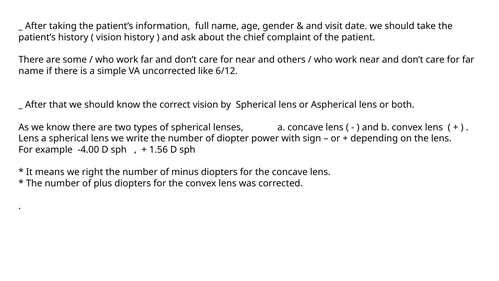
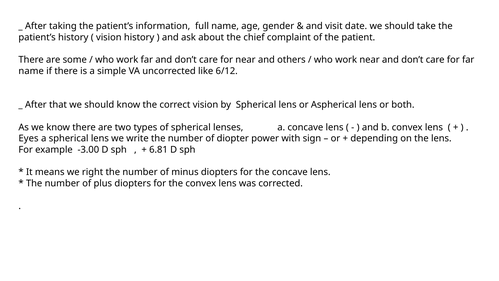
Lens: Lens -> Eyes (29, 138)
-4.00: -4.00 -> -3.00 (88, 150)
1.56: 1.56 -> 6.81 (158, 150)
